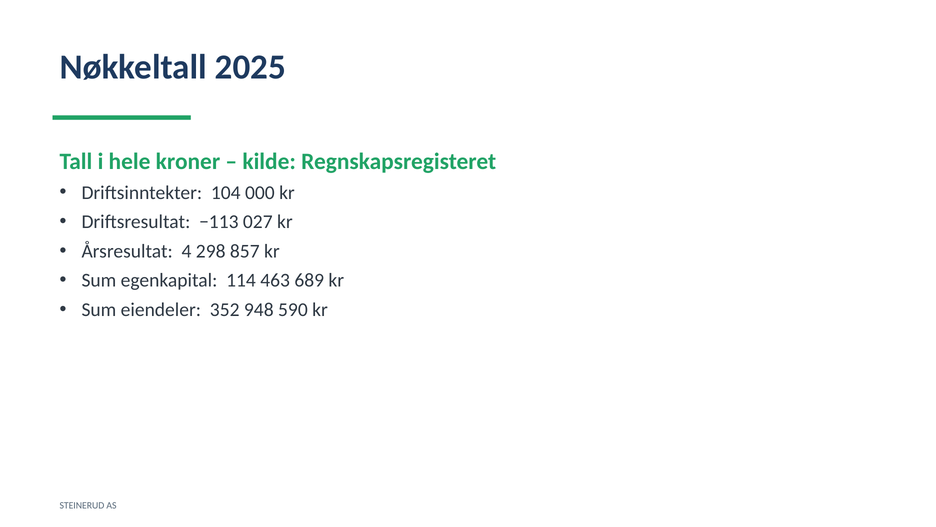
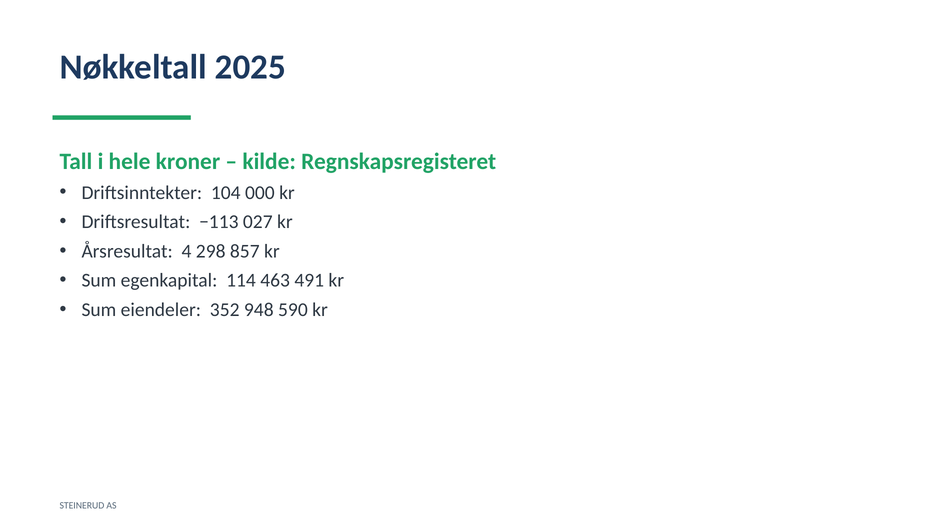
689: 689 -> 491 (309, 280)
